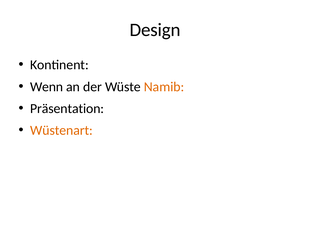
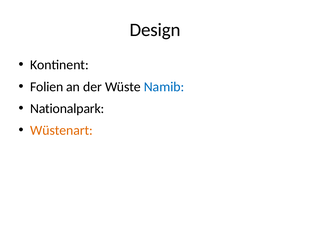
Wenn: Wenn -> Folien (47, 87)
Namib colour: orange -> blue (164, 87)
Präsentation: Präsentation -> Nationalpark (67, 109)
